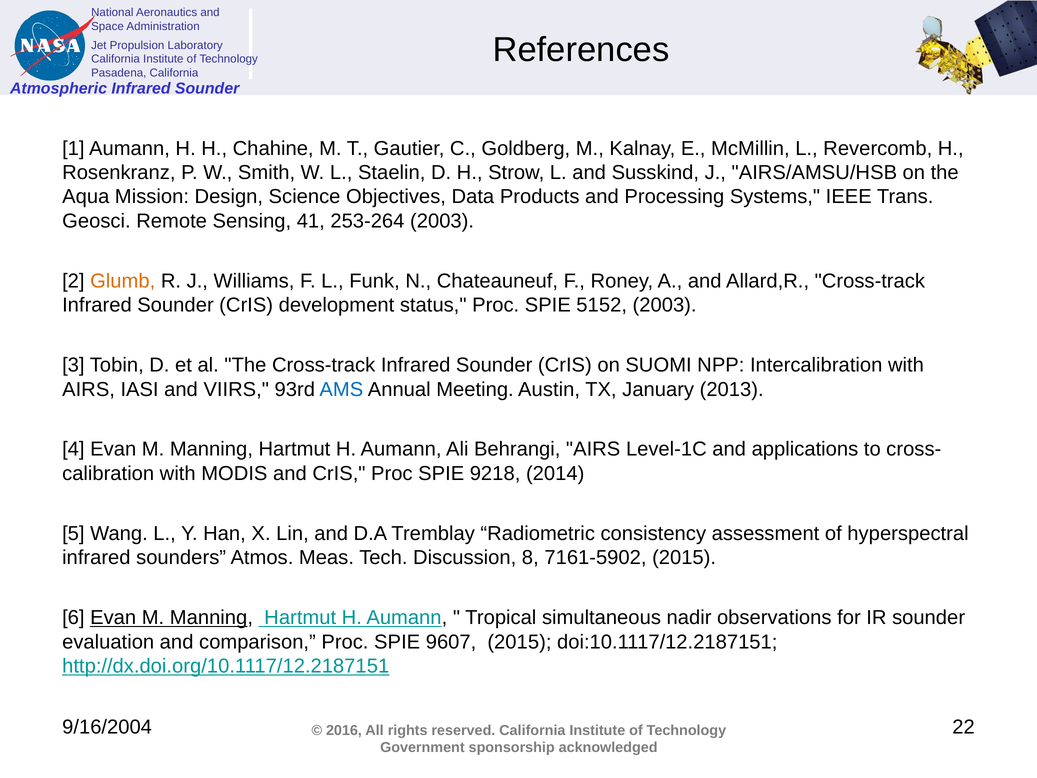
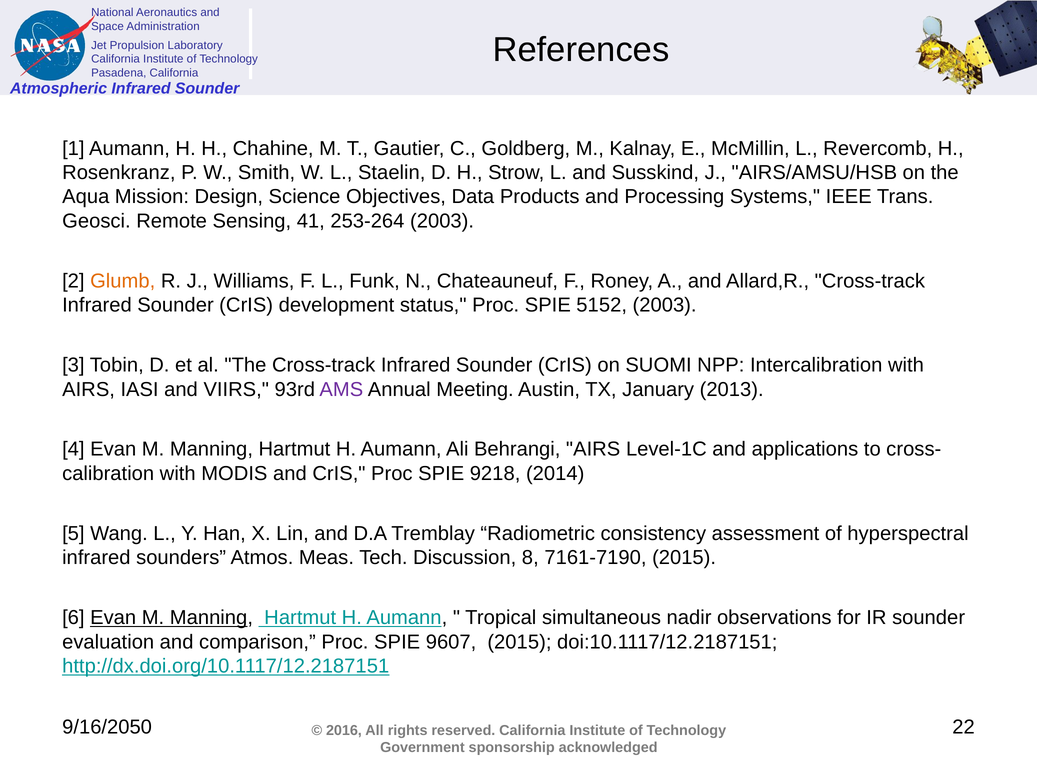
AMS colour: blue -> purple (341, 389)
7161-5902: 7161-5902 -> 7161-7190 (595, 558)
9/16/2004: 9/16/2004 -> 9/16/2050 (107, 727)
